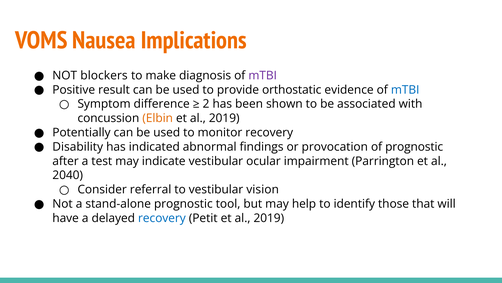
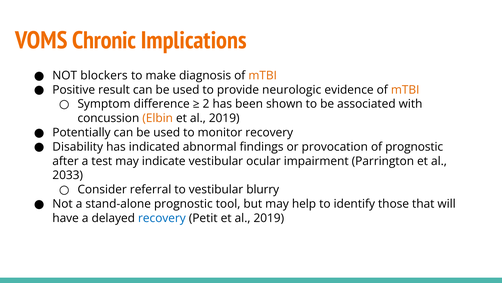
Nausea: Nausea -> Chronic (104, 40)
mTBI colour: purple -> orange (263, 75)
orthostatic: orthostatic -> neurologic (292, 90)
mTBI colour: blue -> orange (405, 90)
2040: 2040 -> 2033 (68, 175)
vision: vision -> blurry (263, 189)
